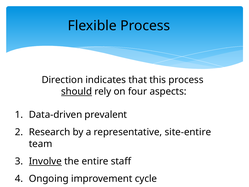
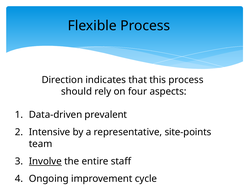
should underline: present -> none (77, 91)
Research: Research -> Intensive (50, 132)
site-entire: site-entire -> site-points (188, 132)
